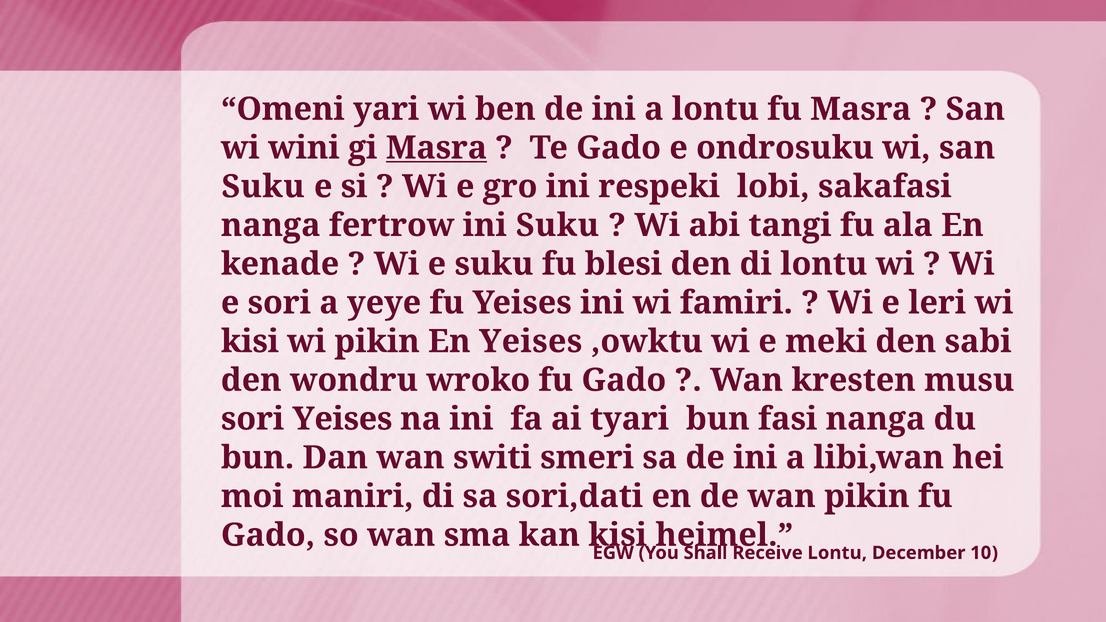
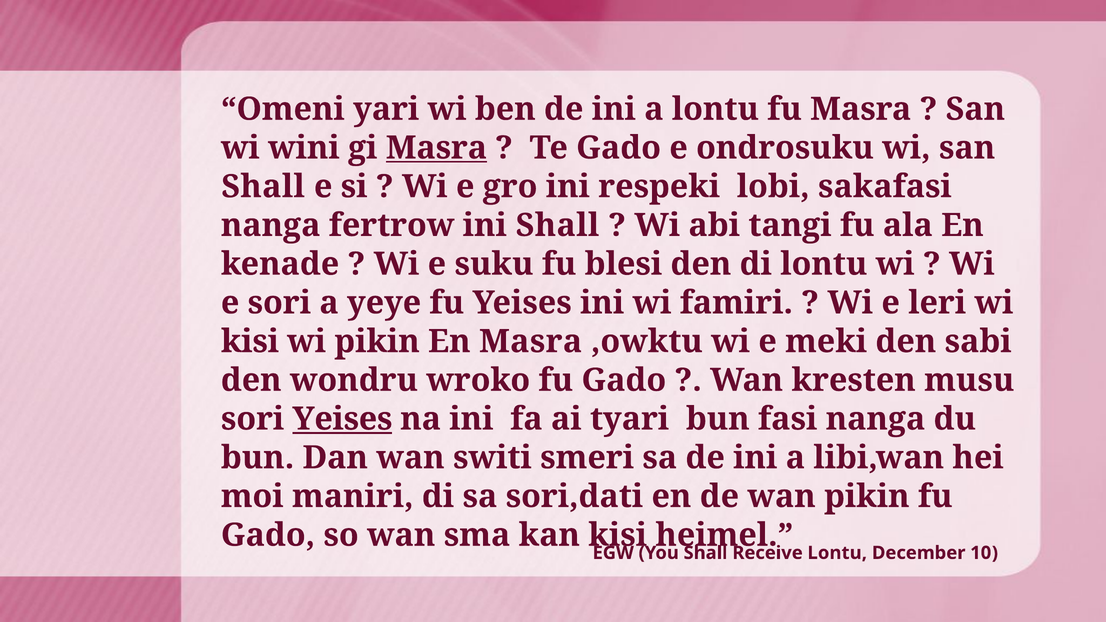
Suku: Suku -> Shall (263, 187)
ini Suku: Suku -> Shall (557, 225)
En Yeises: Yeises -> Masra (531, 342)
Yeises underline: none -> present (342, 419)
